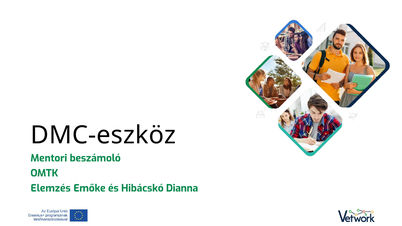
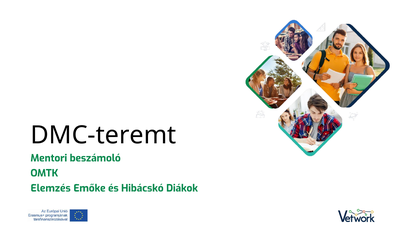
DMC-eszköz: DMC-eszköz -> DMC-teremt (103, 135)
Dianna: Dianna -> Diákok (182, 188)
